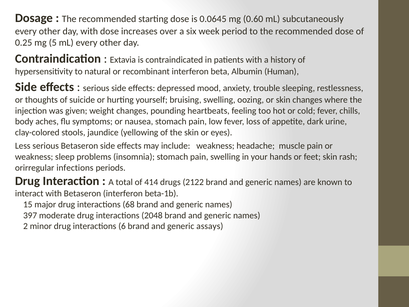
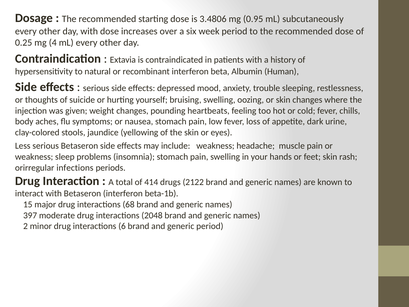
0.0645: 0.0645 -> 3.4806 (213, 19)
0.60: 0.60 -> 0.95 (253, 19)
5: 5 -> 4 (53, 43)
generic assays: assays -> period (210, 226)
